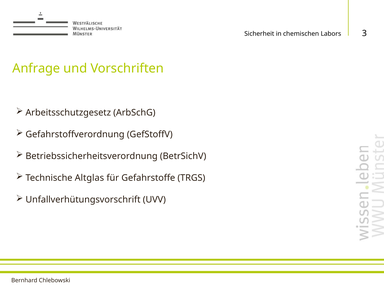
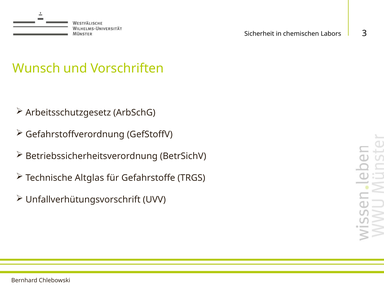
Anfrage: Anfrage -> Wunsch (36, 68)
